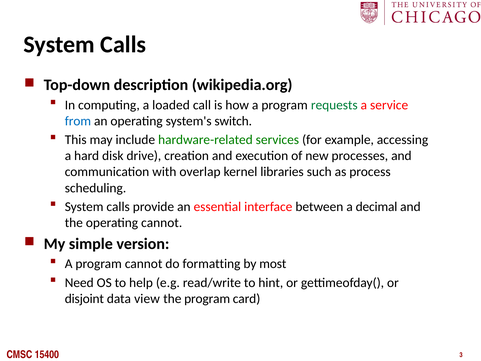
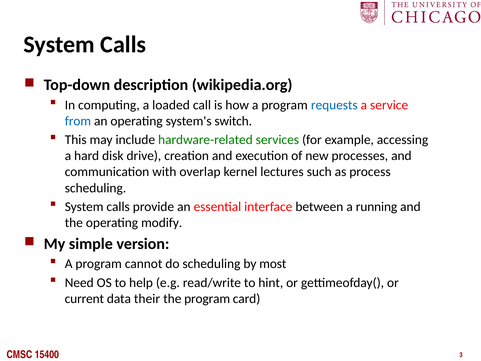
requests colour: green -> blue (334, 105)
libraries: libraries -> lectures (282, 172)
decimal: decimal -> running (377, 207)
operating cannot: cannot -> modify (162, 223)
do formatting: formatting -> scheduling (211, 264)
disjoint: disjoint -> current (84, 298)
view: view -> their (147, 298)
